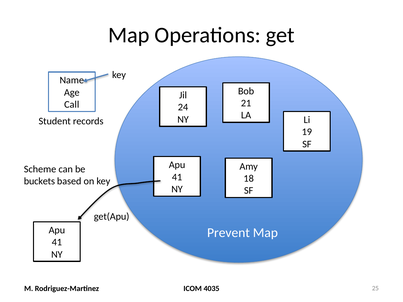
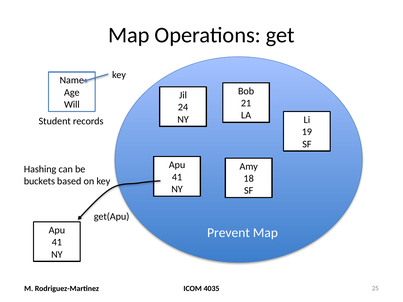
Call: Call -> Will (72, 105)
Scheme: Scheme -> Hashing (40, 169)
